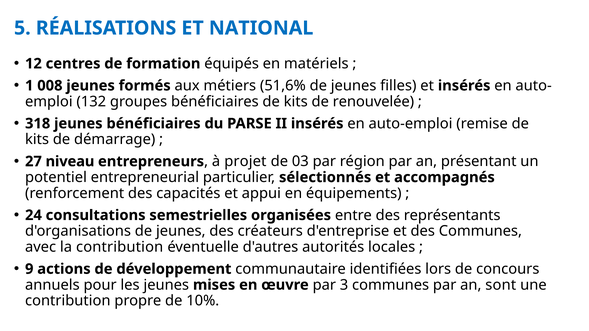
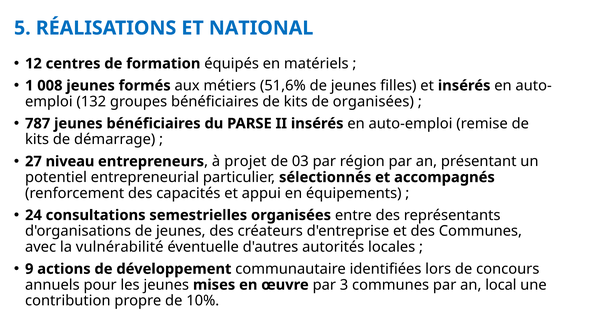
de renouvelée: renouvelée -> organisées (373, 102)
318: 318 -> 787 (38, 124)
la contribution: contribution -> vulnérabilité (120, 247)
sont: sont -> local (501, 285)
